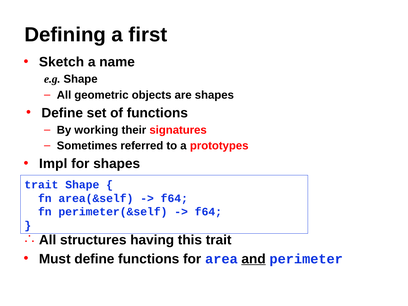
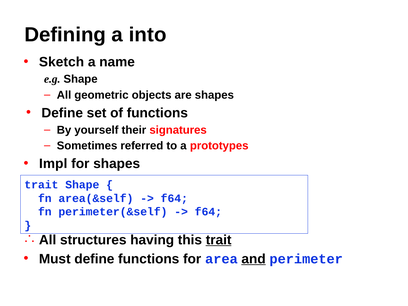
first: first -> into (148, 35)
working: working -> yourself (96, 130)
trait underline: none -> present (219, 240)
